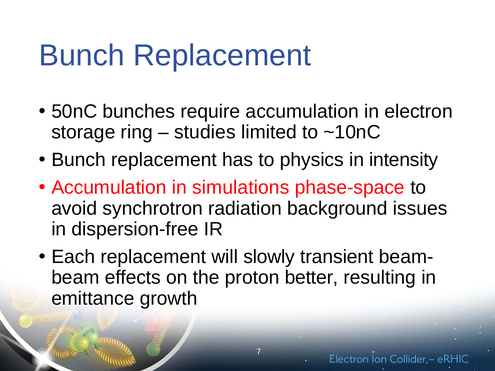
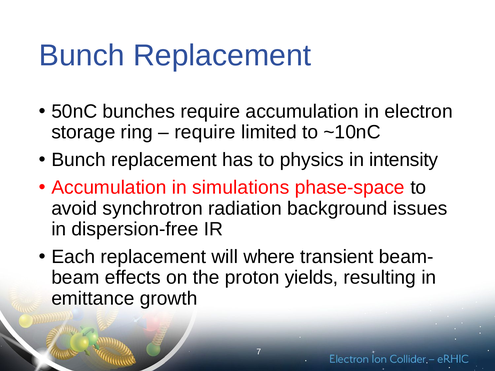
studies: studies -> require (205, 132)
slowly: slowly -> where (269, 257)
better: better -> yields (311, 278)
